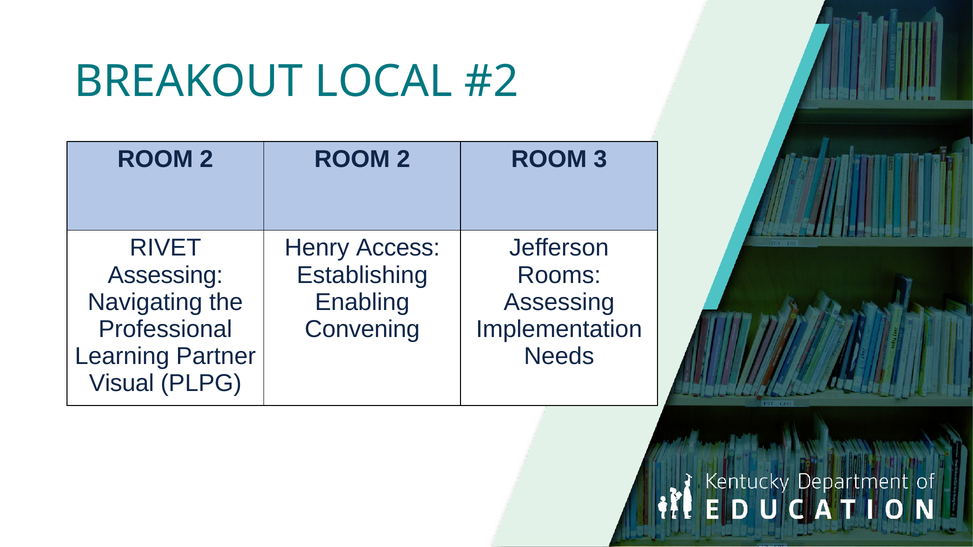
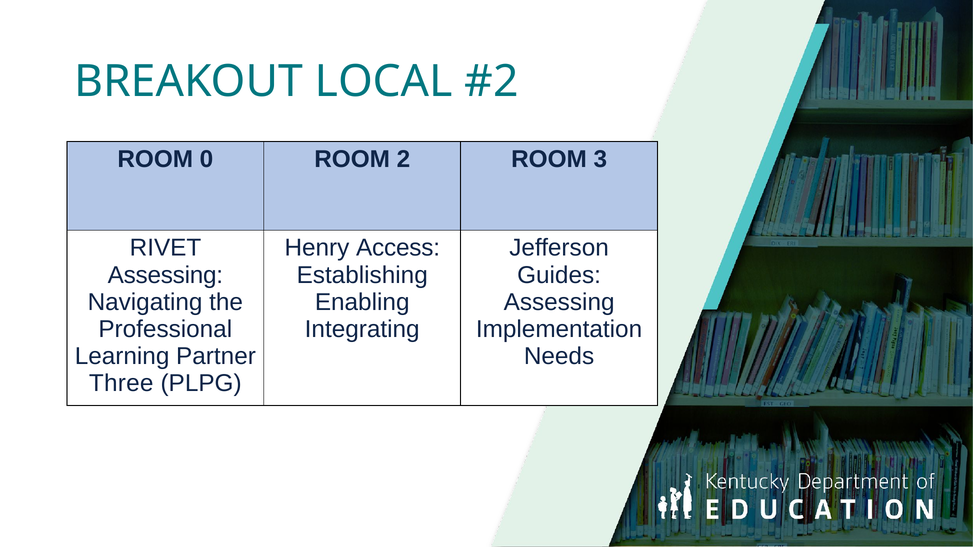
2: 2 -> 0 (207, 159)
Rooms: Rooms -> Guides (559, 275)
Convening: Convening -> Integrating (362, 329)
Visual: Visual -> Three (121, 384)
